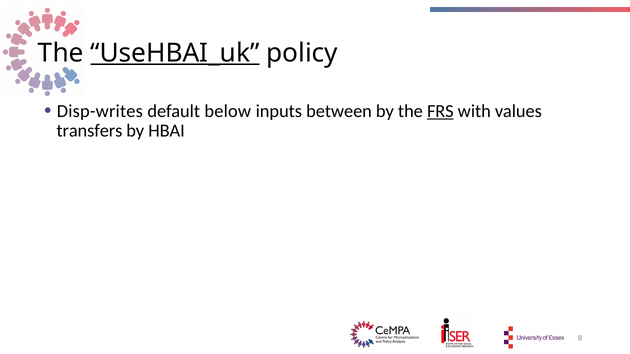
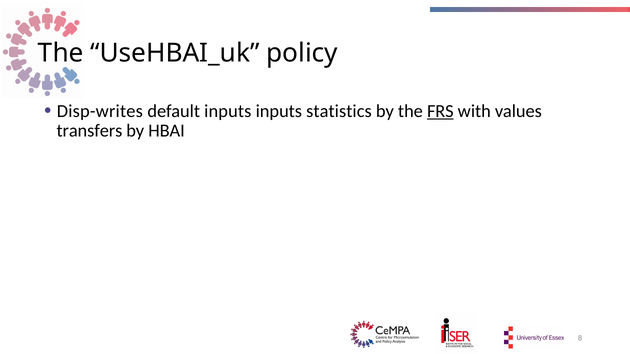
UseHBAI_uk underline: present -> none (175, 53)
default below: below -> inputs (228, 111)
between: between -> statistics (339, 111)
